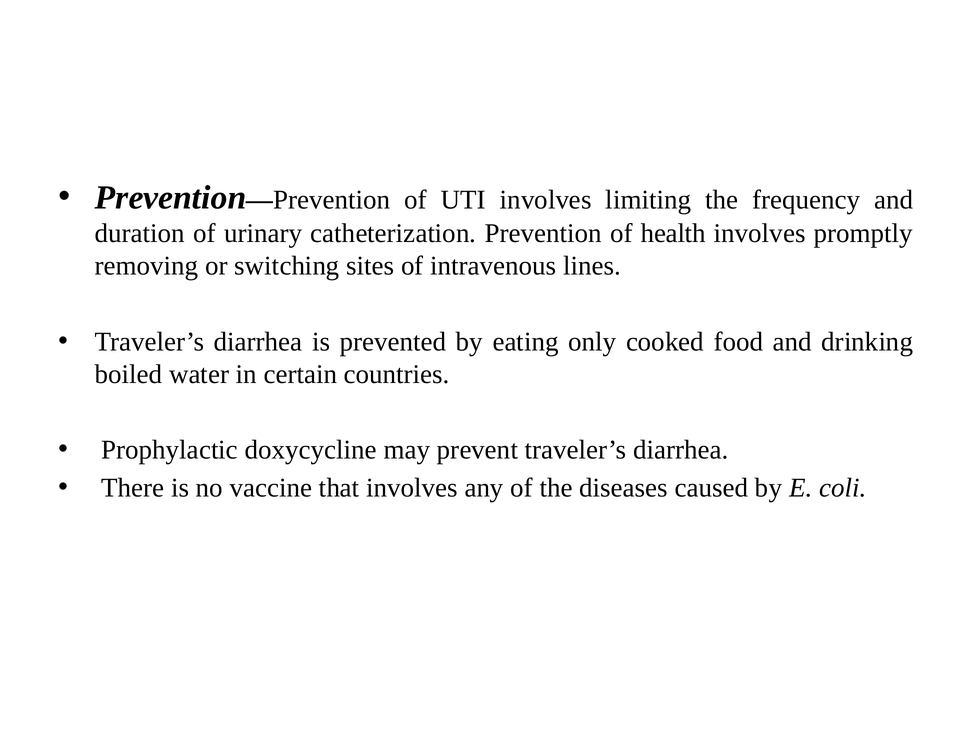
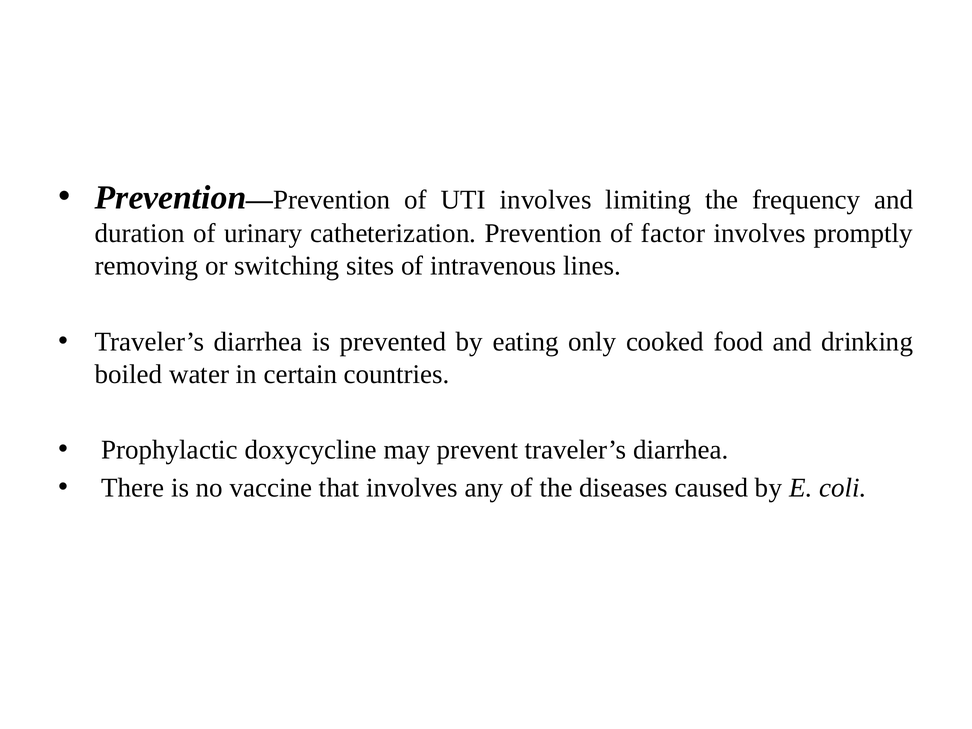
health: health -> factor (673, 234)
